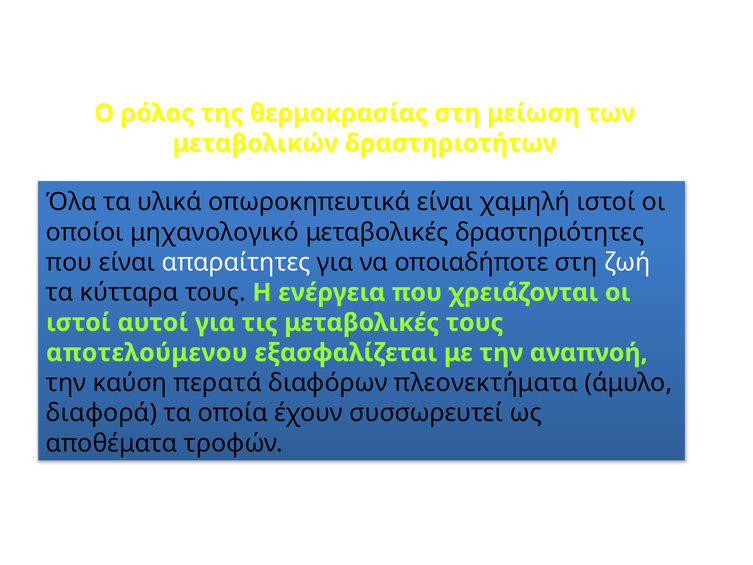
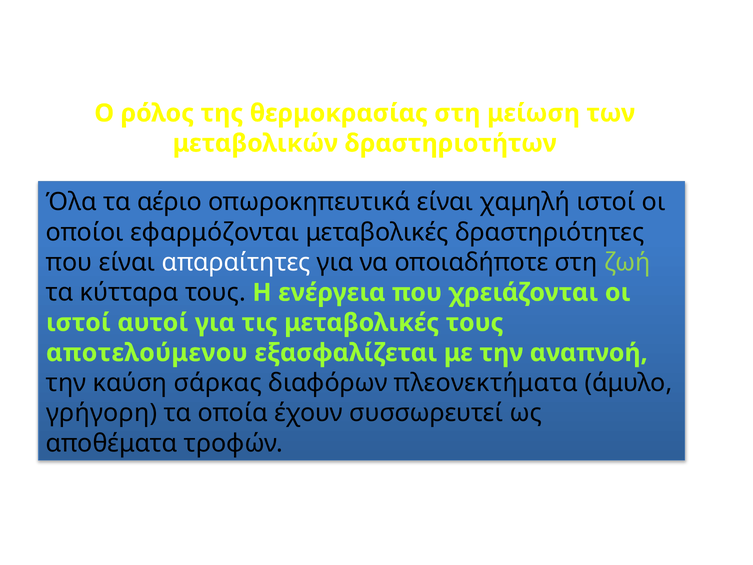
υλικά: υλικά -> αέριο (170, 202)
μηχανολογικό: μηχανολογικό -> εφαρμόζονται (214, 232)
ζωή colour: white -> light green (627, 262)
περατά: περατά -> σάρκας (218, 383)
διαφορά: διαφορά -> γρήγορη (102, 413)
